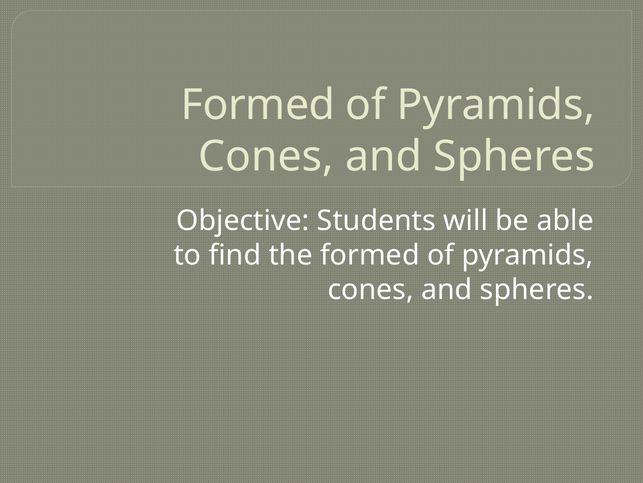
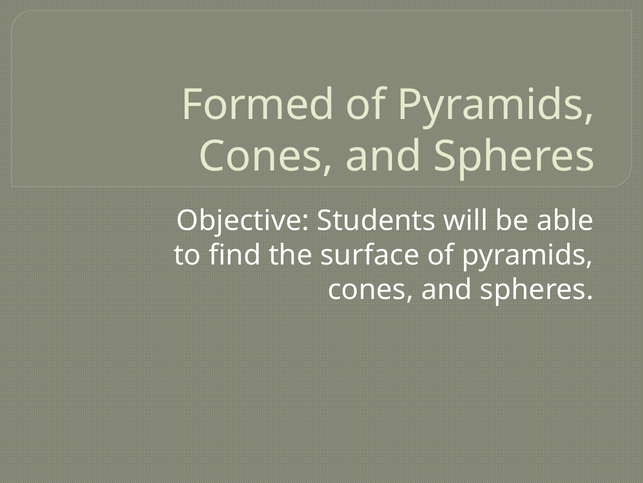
the formed: formed -> surface (370, 255)
